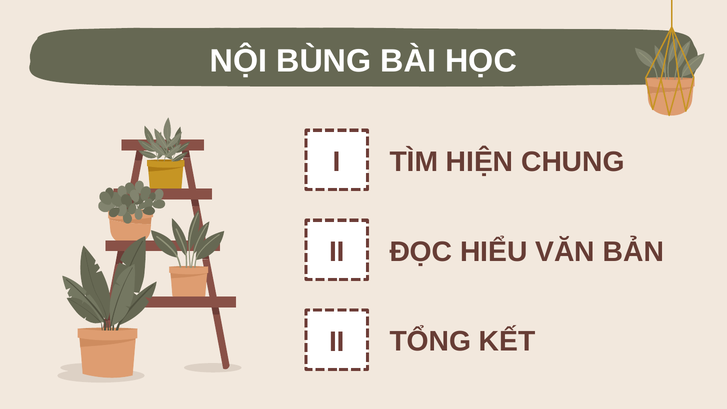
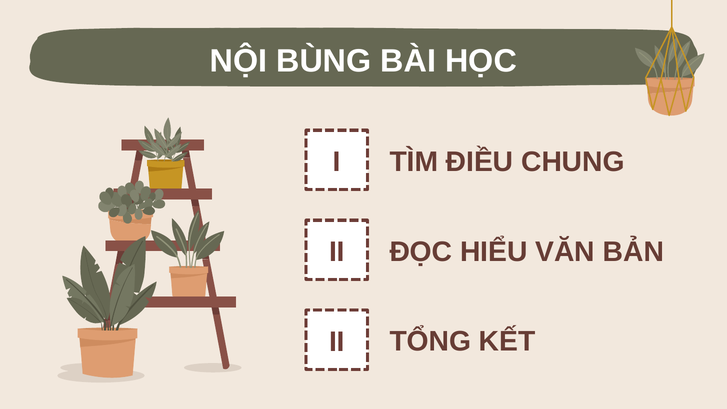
HIỆN: HIỆN -> ĐIỀU (480, 162)
